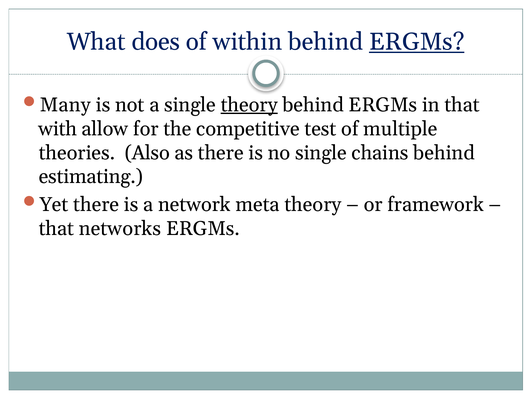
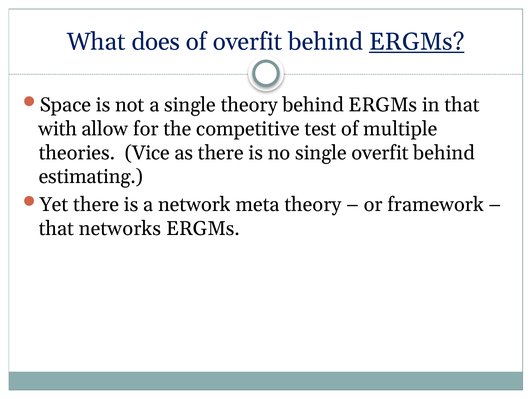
of within: within -> overfit (247, 42)
Many: Many -> Space (65, 105)
theory underline: present -> none (249, 105)
Also: Also -> Vice (147, 153)
single chains: chains -> overfit (380, 153)
